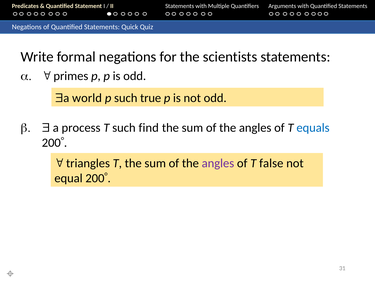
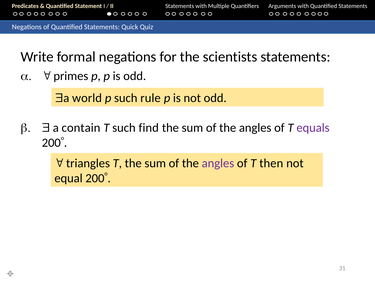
true: true -> rule (151, 98)
process: process -> contain (81, 128)
equals colour: blue -> purple (313, 128)
false: false -> then (271, 163)
